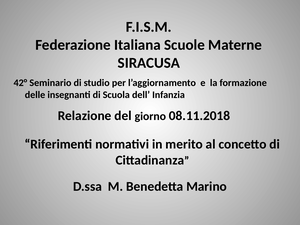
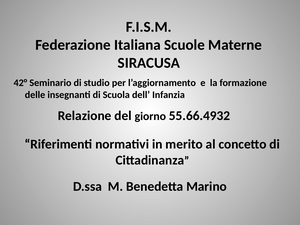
08.11.2018: 08.11.2018 -> 55.66.4932 (200, 116)
